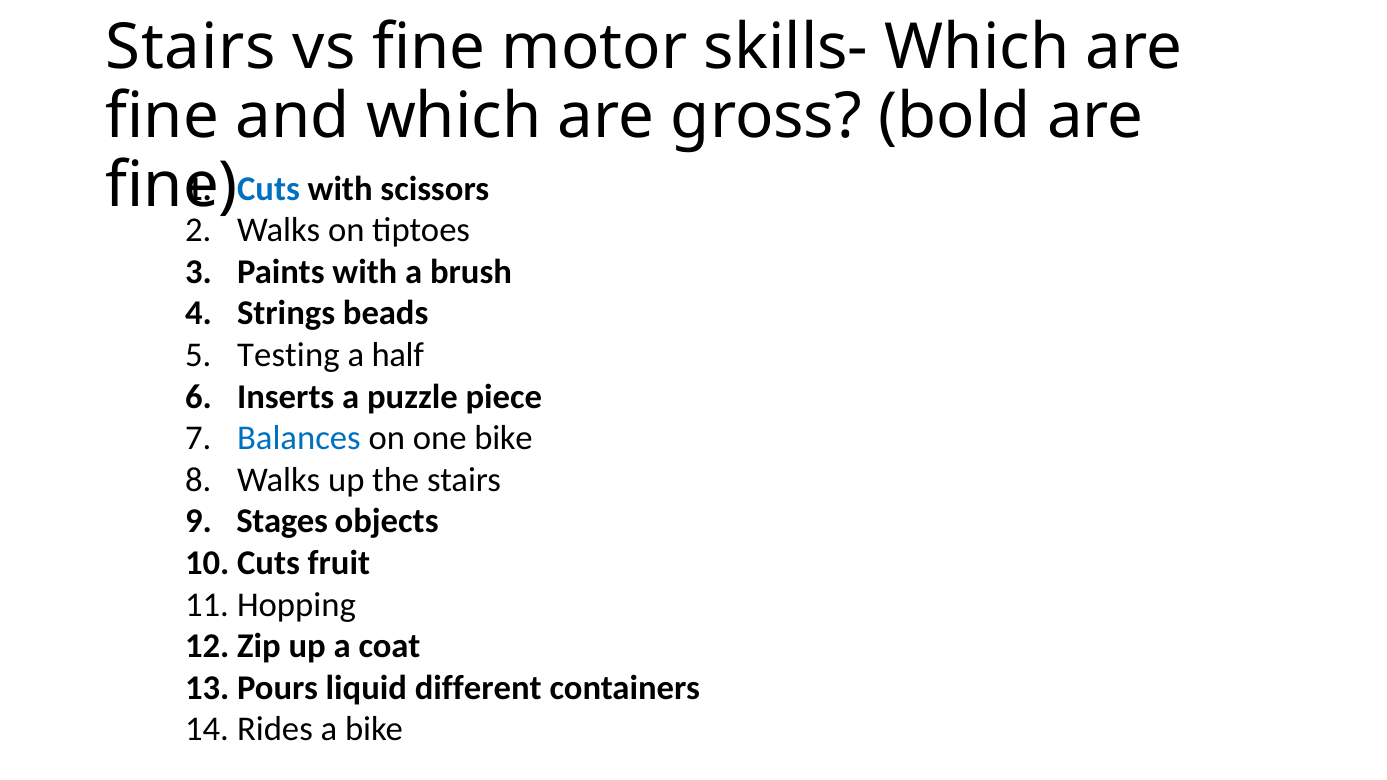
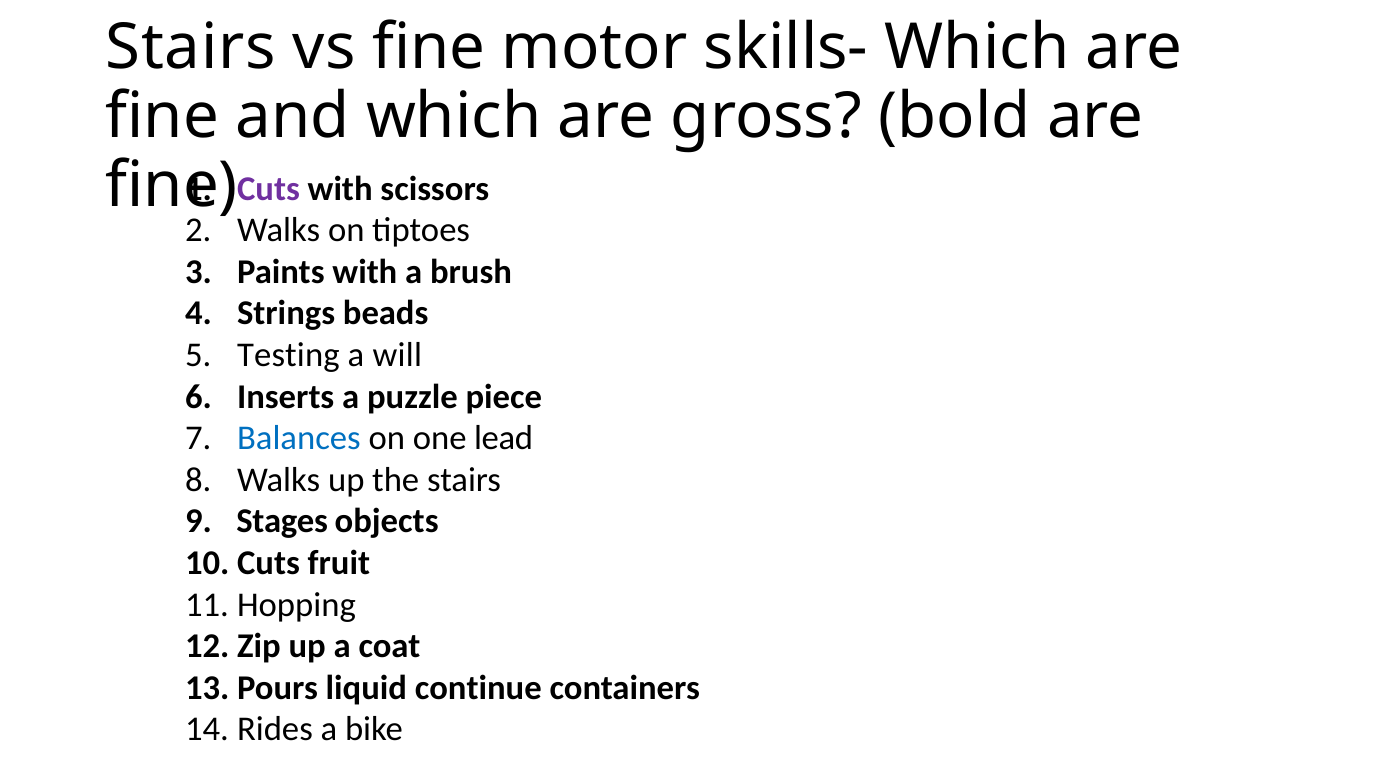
Cuts colour: blue -> purple (268, 189)
half: half -> will (397, 355)
one bike: bike -> lead (504, 438)
different: different -> continue (478, 688)
